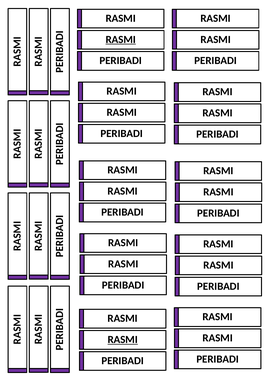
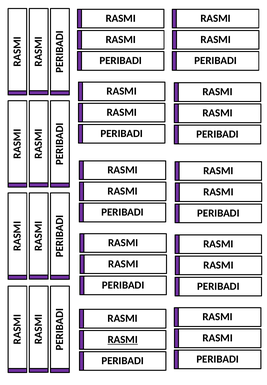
RASMI underline: present -> none (121, 40)
